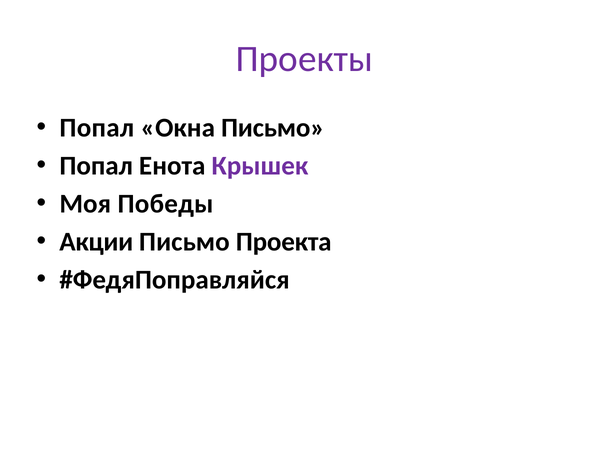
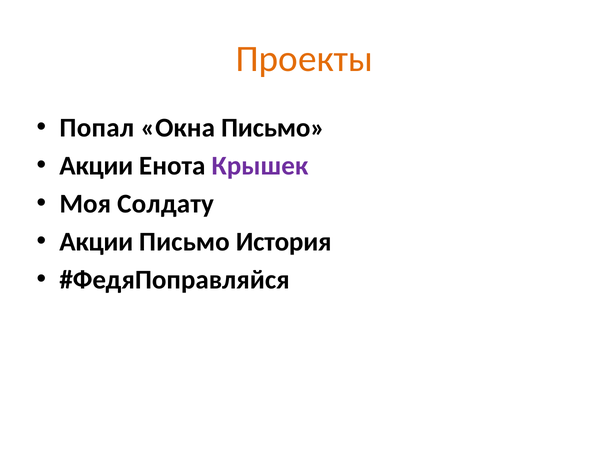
Проекты colour: purple -> orange (304, 59)
Попал: Попал -> Акции (96, 166)
Победы: Победы -> Солдату (166, 204)
Проекта: Проекта -> История (284, 242)
